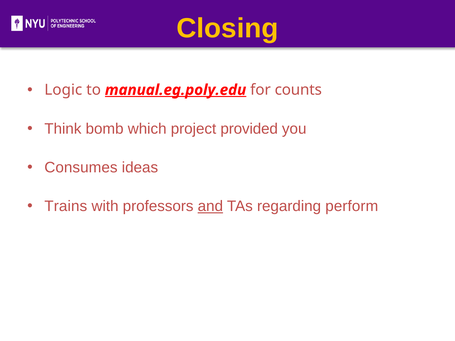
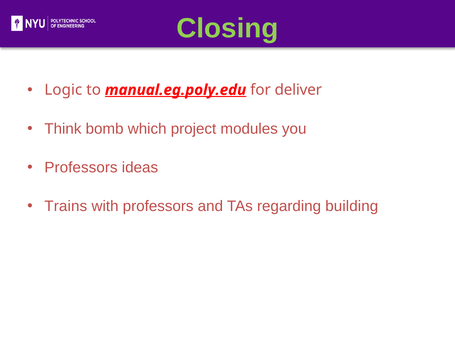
Closing colour: yellow -> light green (227, 28)
counts: counts -> deliver (298, 90)
provided: provided -> modules (249, 129)
Consumes: Consumes -> Professors (81, 168)
and underline: present -> none (210, 206)
perform: perform -> building (352, 206)
